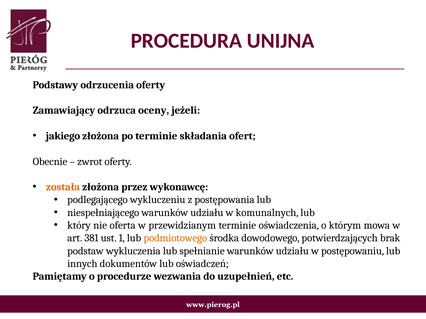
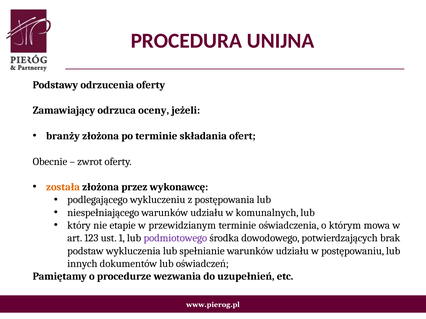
jakiego: jakiego -> branży (63, 136)
oferta: oferta -> etapie (123, 226)
381: 381 -> 123 (91, 238)
podmiotowego colour: orange -> purple (175, 238)
